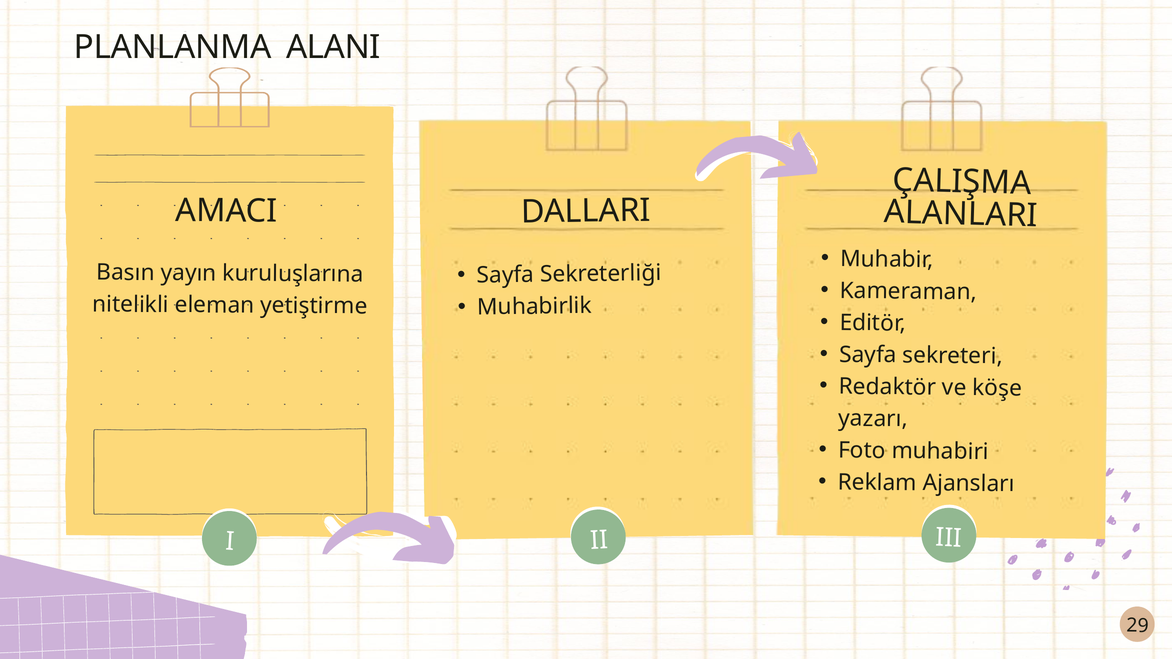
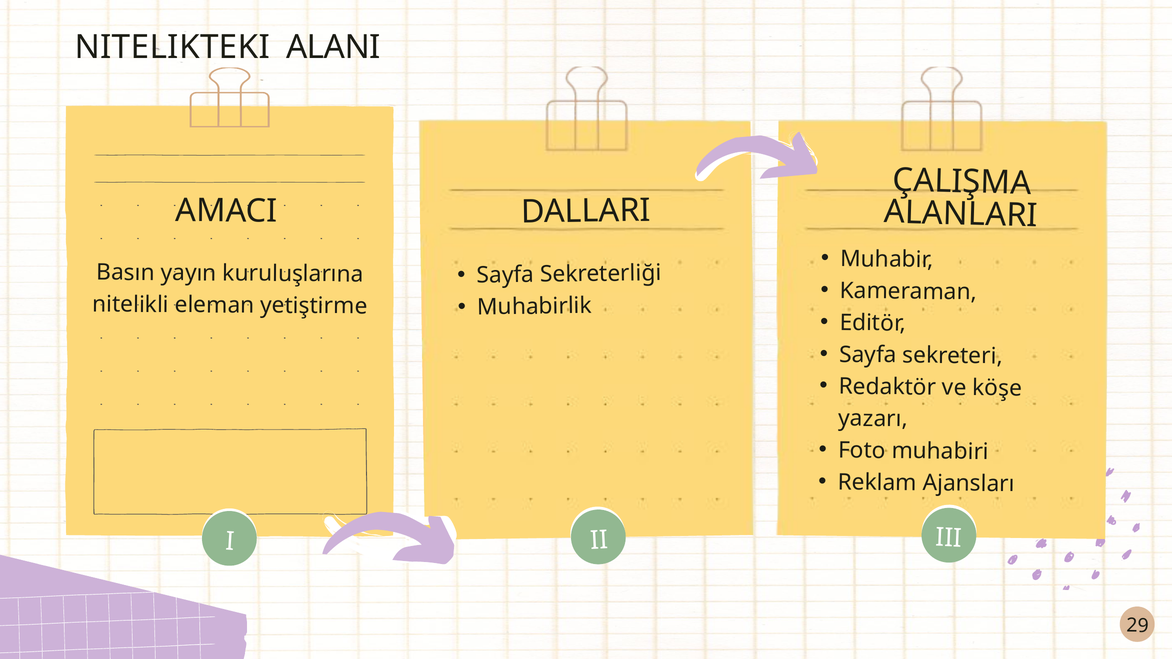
PLANLANMA: PLANLANMA -> NITELIKTEKI (172, 47)
